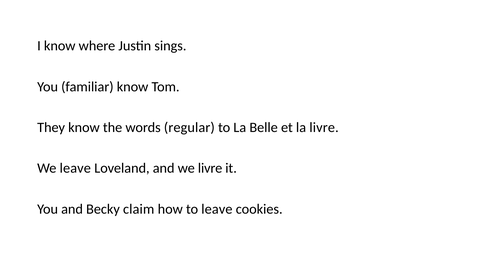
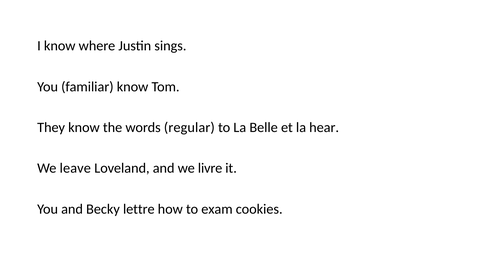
la livre: livre -> hear (324, 128)
claim: claim -> lettre (139, 209)
to leave: leave -> exam (217, 209)
